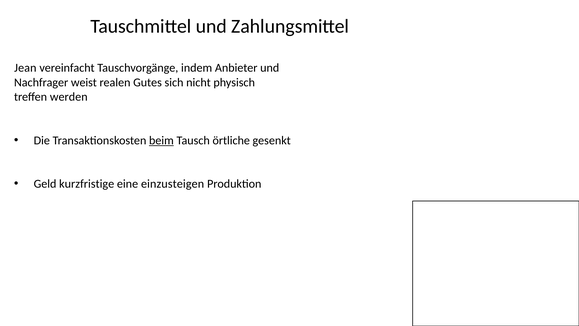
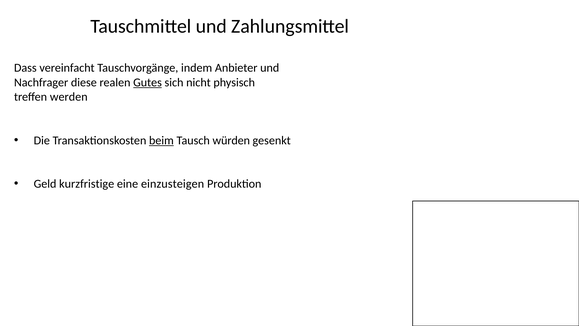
Jean: Jean -> Dass (25, 68)
weist: weist -> diese (84, 82)
Gutes underline: none -> present (148, 82)
örtliche: örtliche -> würden (231, 140)
